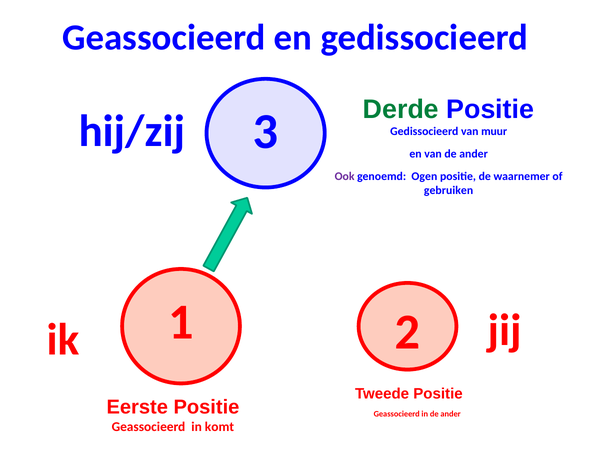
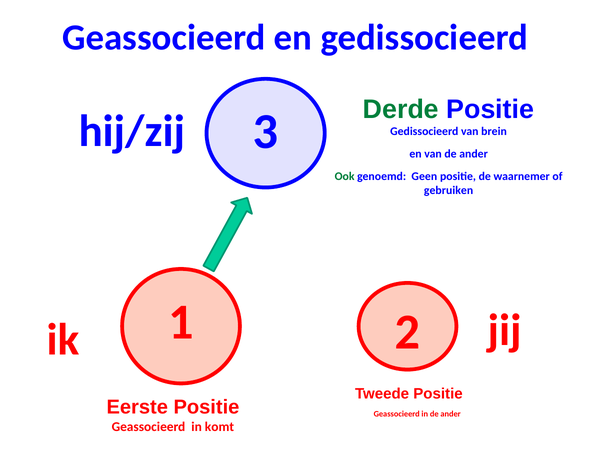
muur: muur -> brein (494, 131)
Ook colour: purple -> green (345, 176)
Ogen: Ogen -> Geen (424, 176)
